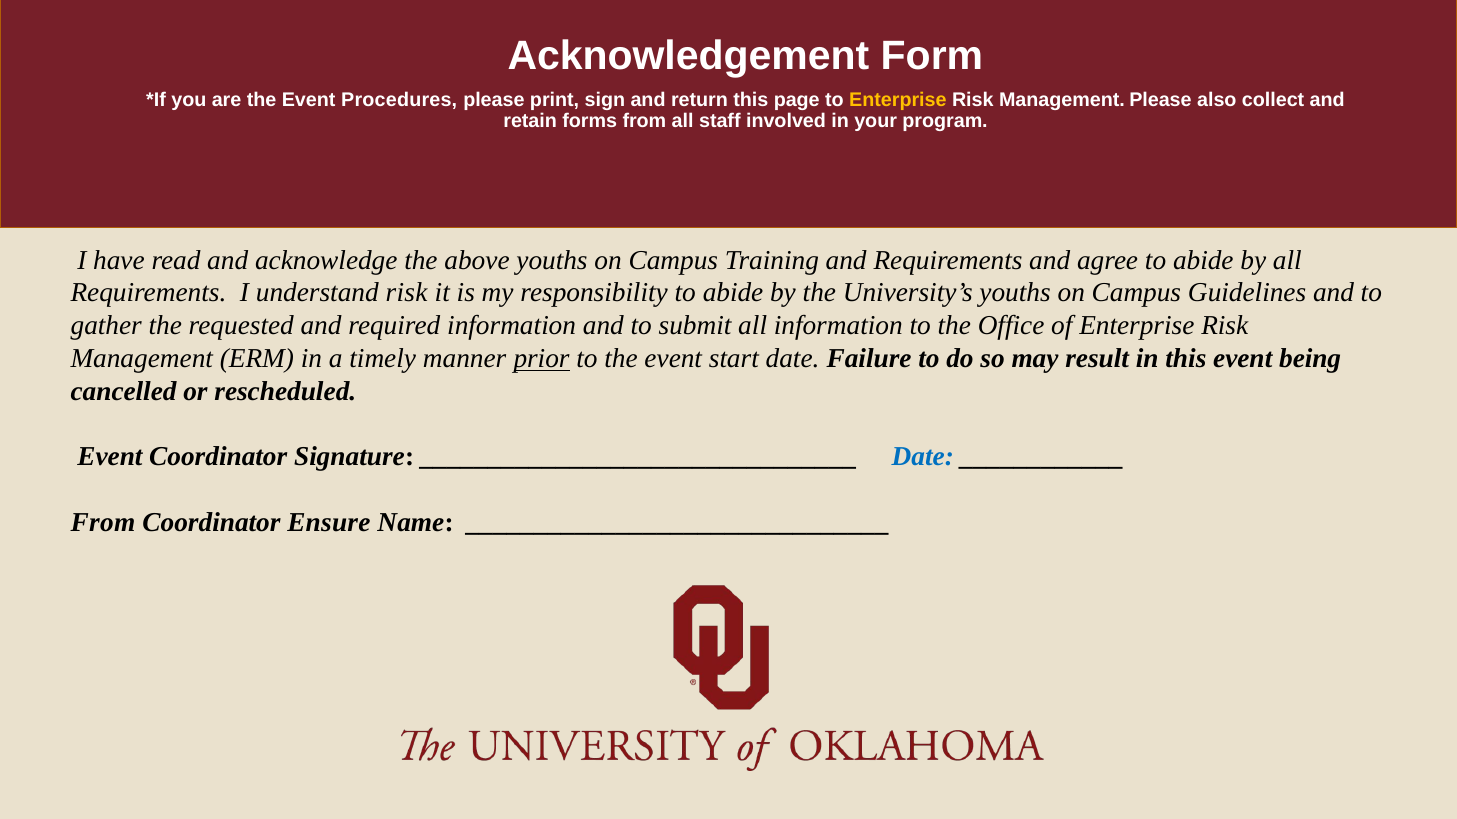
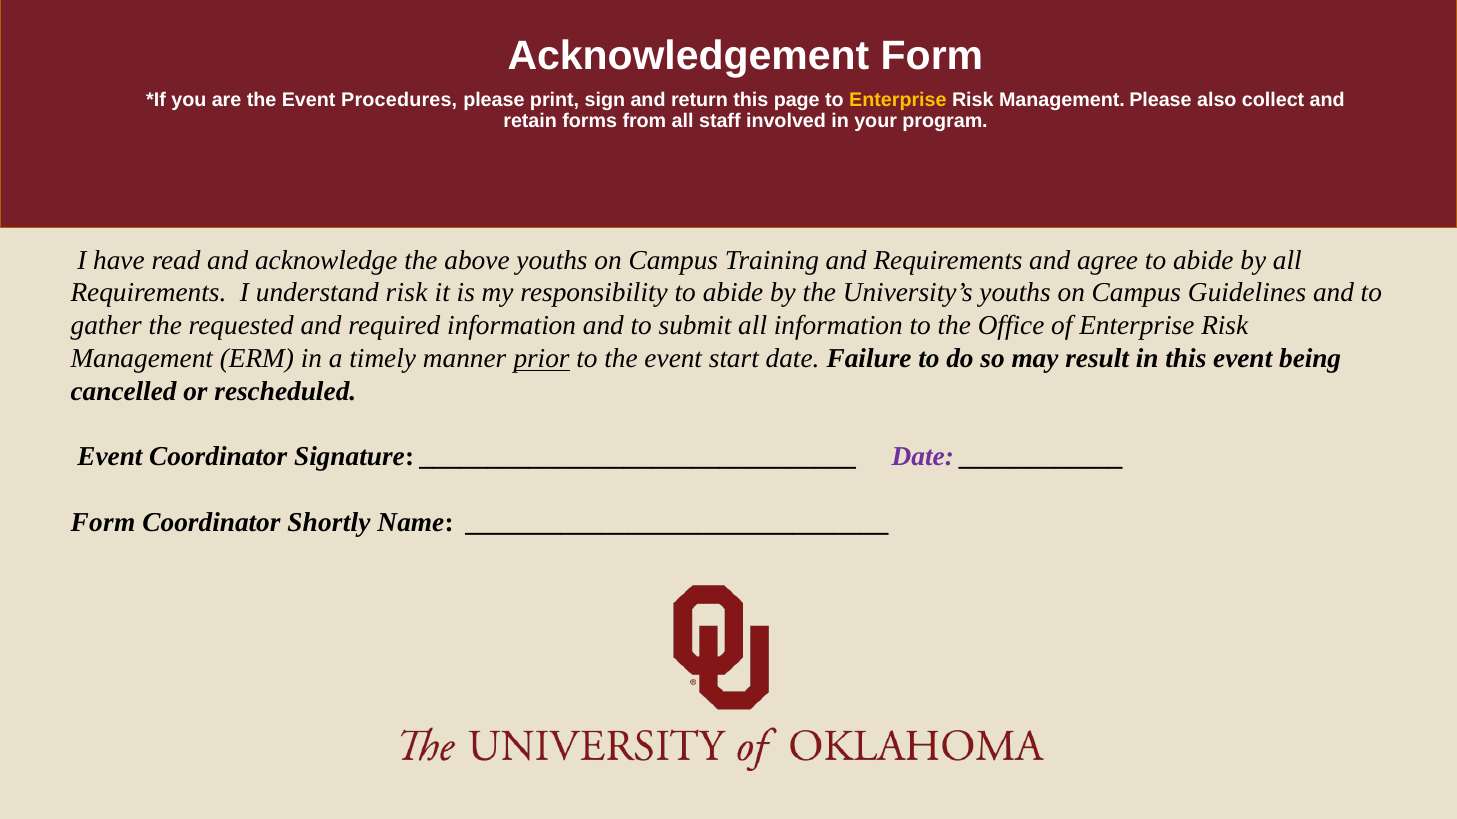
Date colour: blue -> purple (923, 457)
From: From -> Form (103, 522)
Ensure: Ensure -> Shortly (329, 522)
